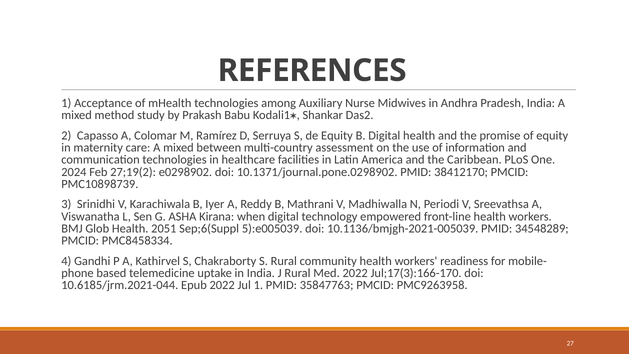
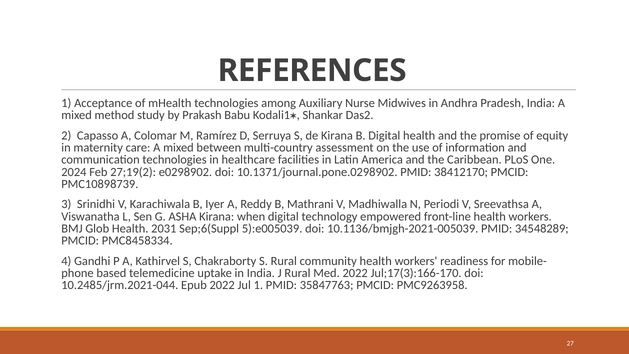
de Equity: Equity -> Kirana (337, 136)
2051: 2051 -> 2031 (164, 228)
10.6185/jrm.2021-044: 10.6185/jrm.2021-044 -> 10.2485/jrm.2021-044 (120, 285)
